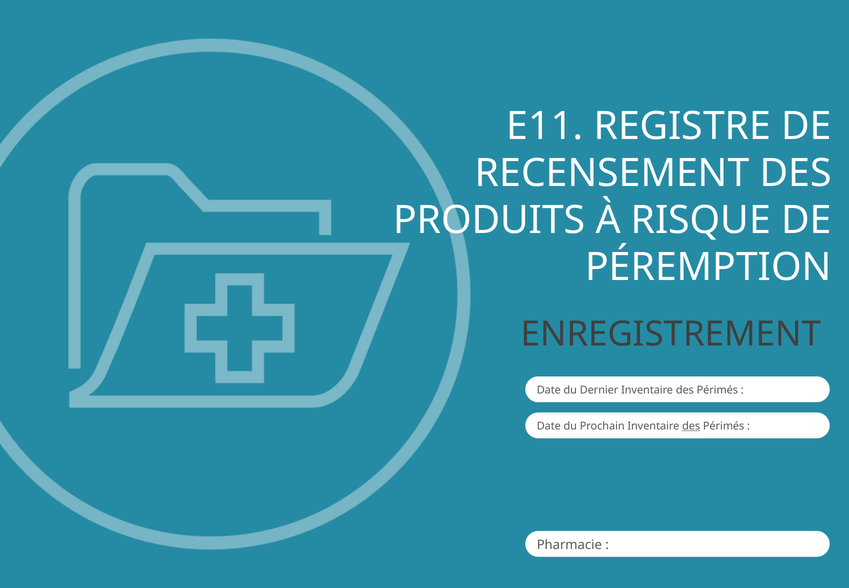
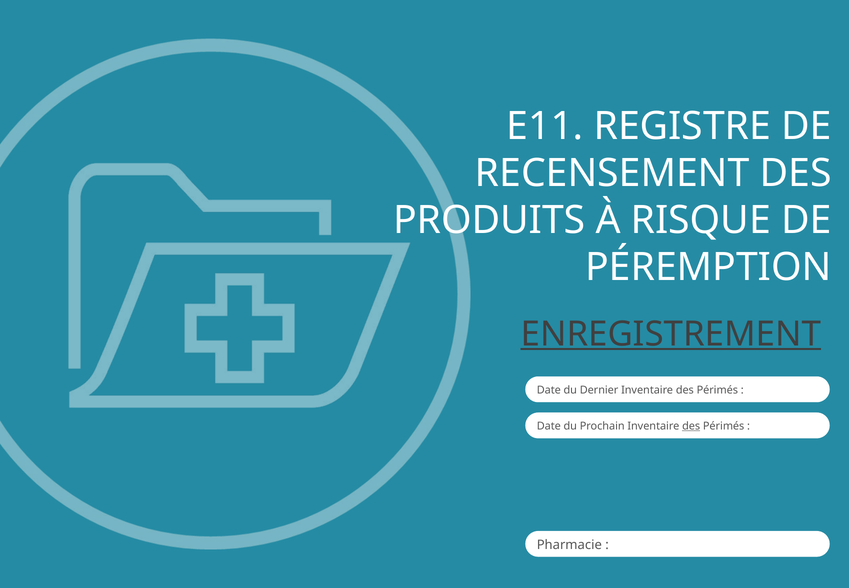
ENREGISTREMENT underline: none -> present (671, 334)
